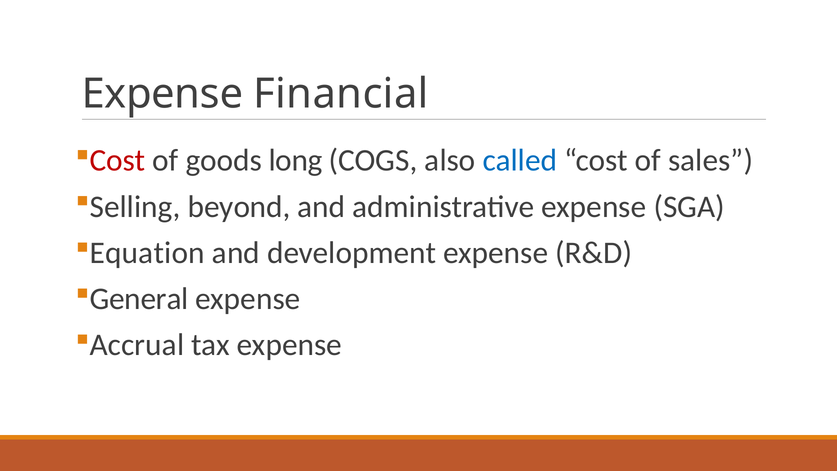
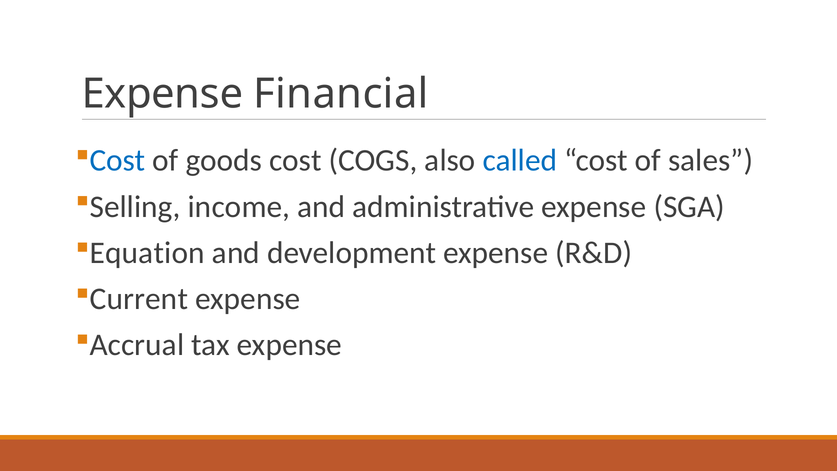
Cost colour: red -> blue (118, 160)
goods long: long -> cost (295, 160)
beyond: beyond -> income (239, 207)
General: General -> Current (139, 299)
